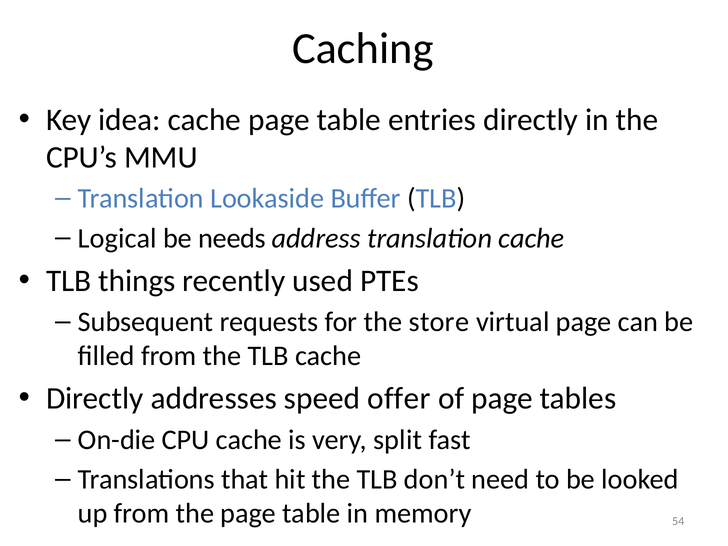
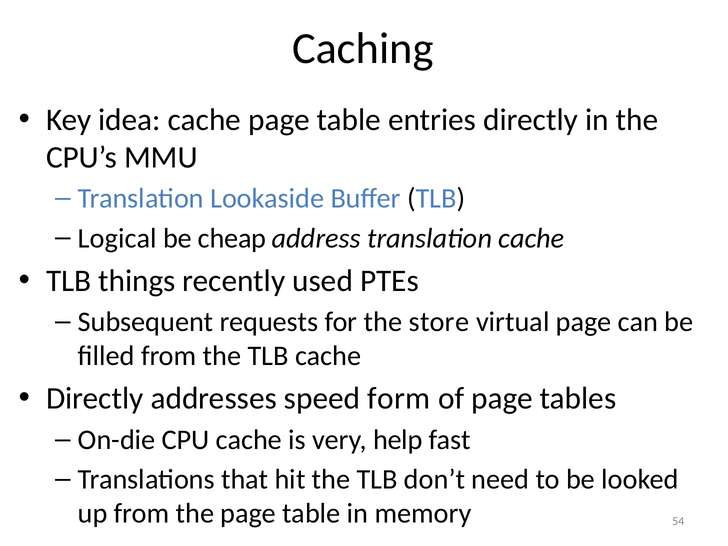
needs: needs -> cheap (232, 238)
offer: offer -> form (399, 399)
split: split -> help (398, 440)
